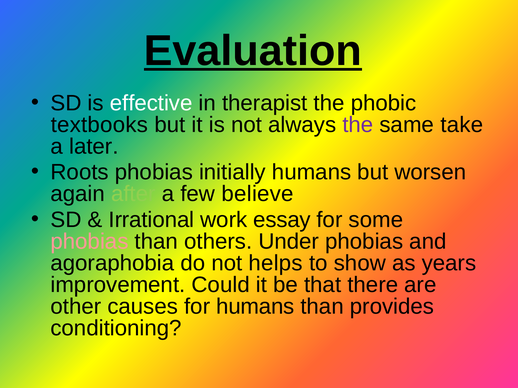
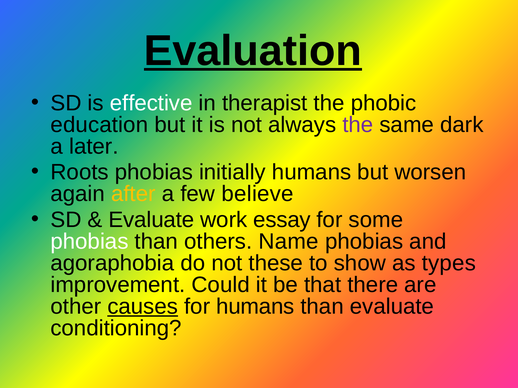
textbooks: textbooks -> education (99, 125)
take: take -> dark (462, 125)
after colour: light green -> yellow (133, 194)
Irrational: Irrational -> Evaluate (151, 220)
phobias colour: pink -> white (90, 242)
Under: Under -> Name (289, 242)
helps: helps -> these (276, 263)
years: years -> types (449, 263)
causes underline: none -> present (143, 307)
than provides: provides -> evaluate (392, 307)
